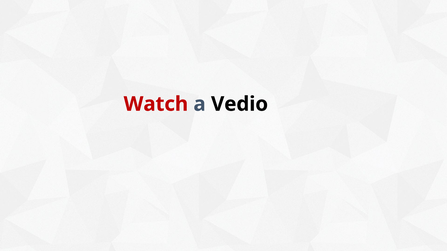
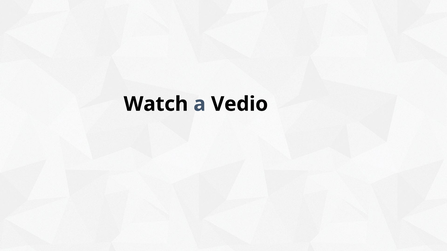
Watch colour: red -> black (156, 104)
